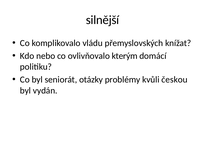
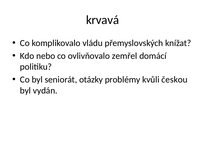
silnější: silnější -> krvavá (103, 20)
kterým: kterým -> zemřel (125, 56)
